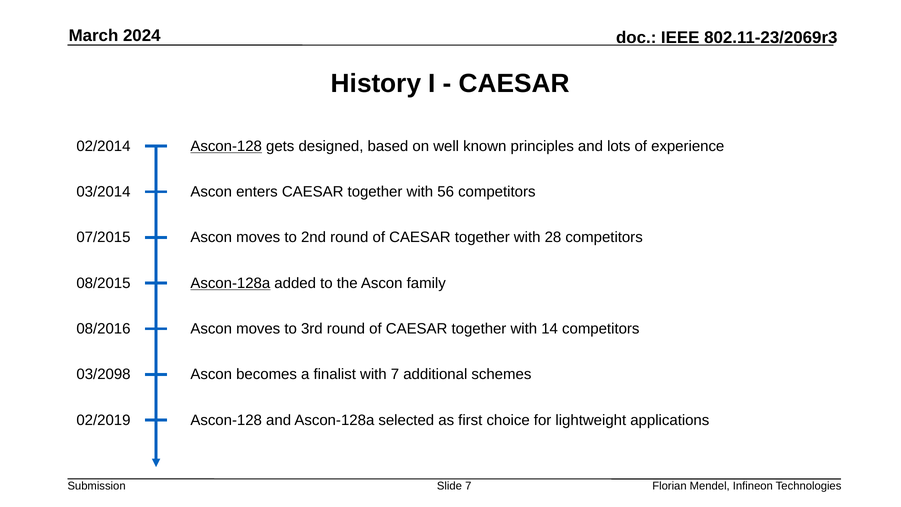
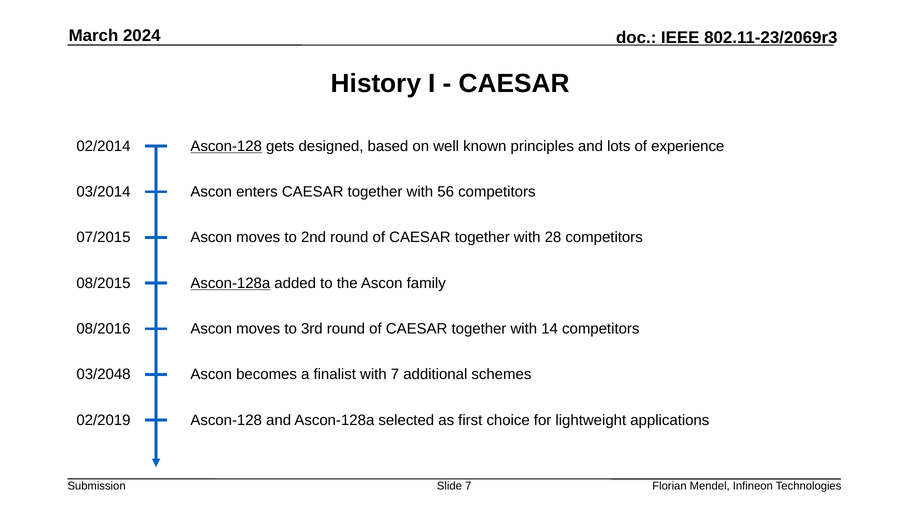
03/2098: 03/2098 -> 03/2048 (104, 374)
